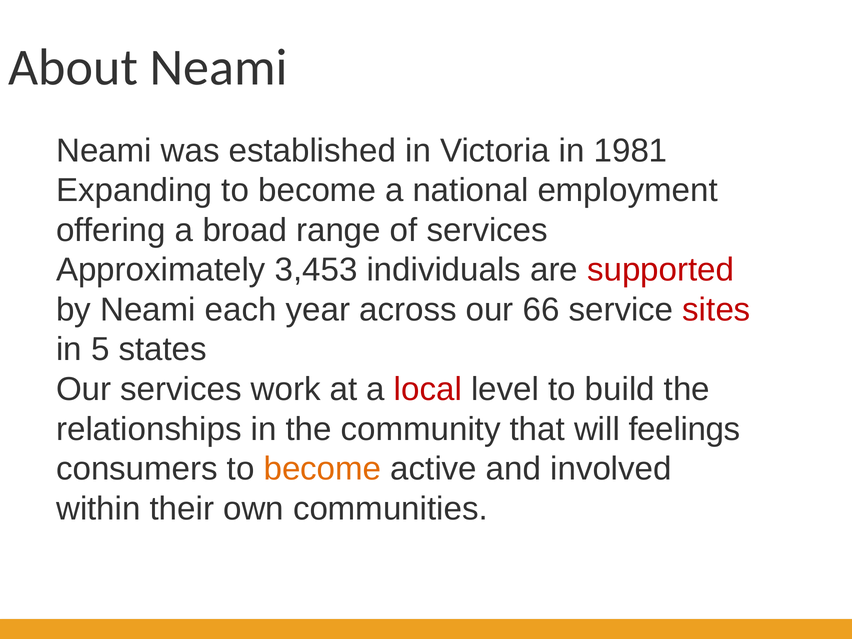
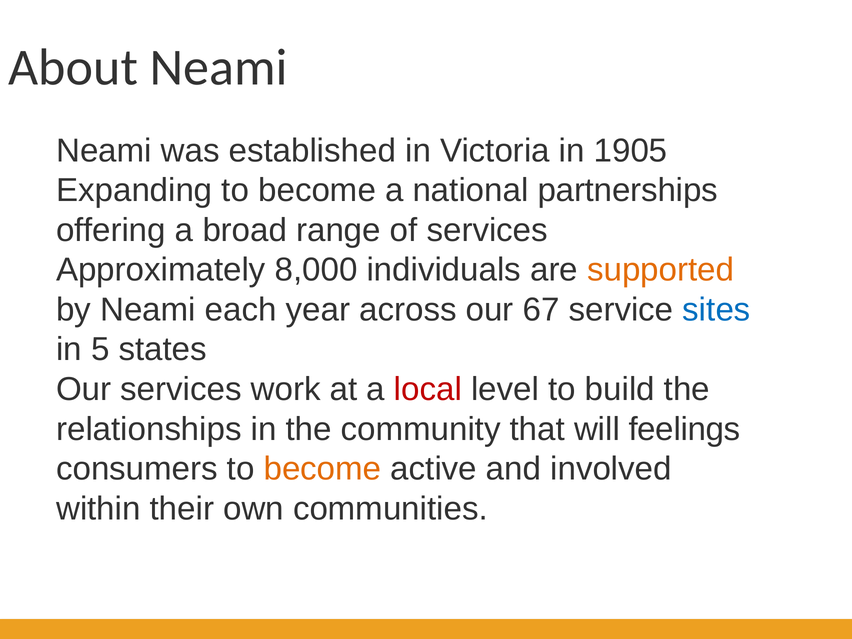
1981: 1981 -> 1905 (631, 151)
employment: employment -> partnerships (628, 190)
3,453: 3,453 -> 8,000 (316, 270)
supported colour: red -> orange (661, 270)
66: 66 -> 67 (541, 310)
sites colour: red -> blue (716, 310)
